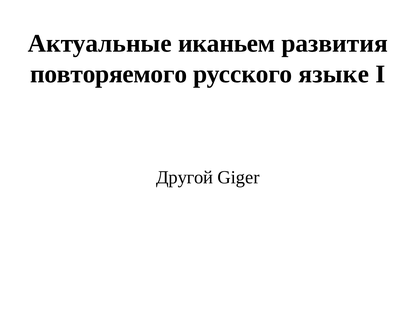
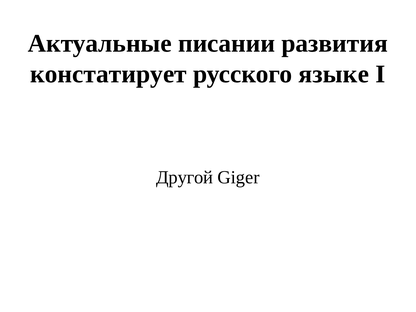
иканьем: иканьем -> писании (227, 44)
повторяемого: повторяемого -> констатирует (108, 74)
